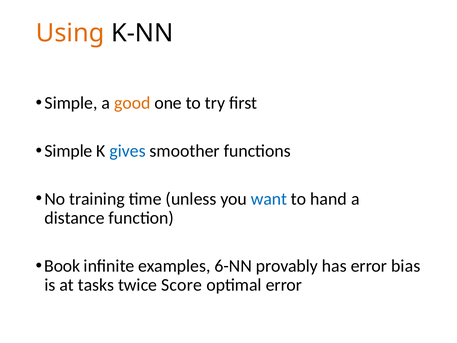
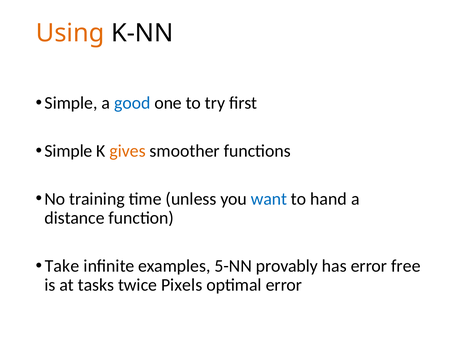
good colour: orange -> blue (132, 103)
gives colour: blue -> orange (128, 151)
Book: Book -> Take (62, 266)
6-NN: 6-NN -> 5-NN (233, 266)
bias: bias -> free (406, 266)
Score: Score -> Pixels (182, 285)
